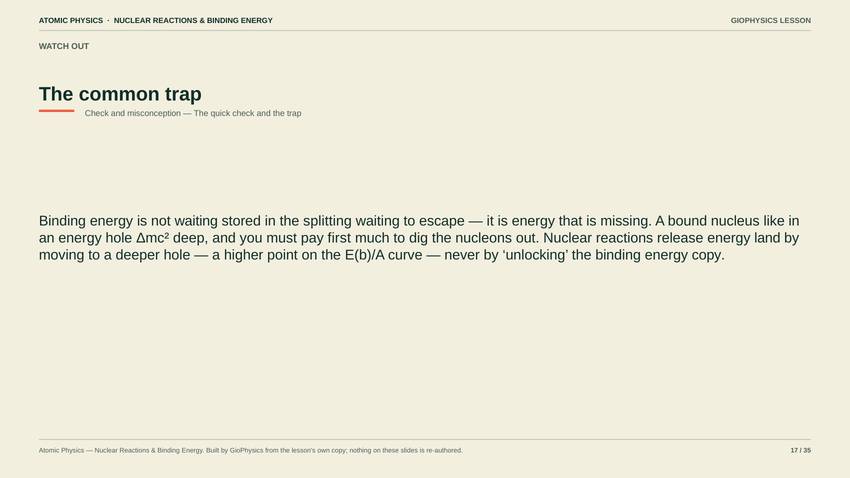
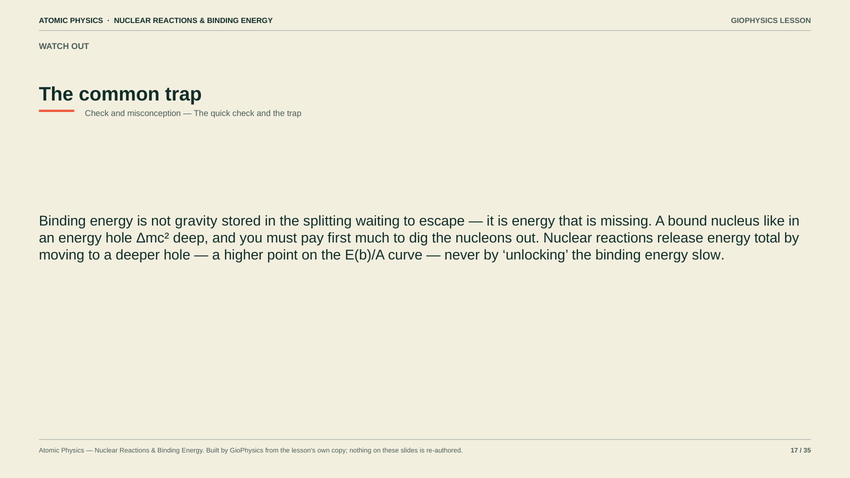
not waiting: waiting -> gravity (196, 221)
land: land -> total (767, 238)
energy copy: copy -> slow (708, 255)
